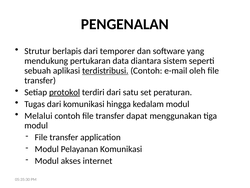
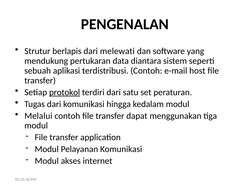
temporer: temporer -> melewati (117, 51)
terdistribusi underline: present -> none (105, 71)
oleh: oleh -> host (197, 71)
